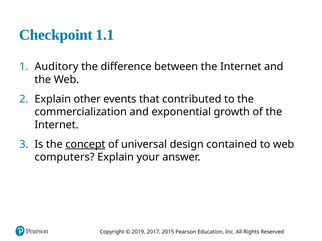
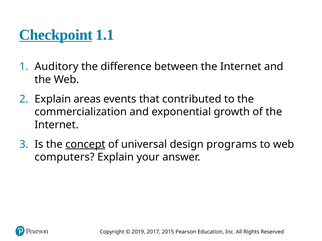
Checkpoint underline: none -> present (56, 35)
other: other -> areas (87, 99)
contained: contained -> programs (232, 145)
